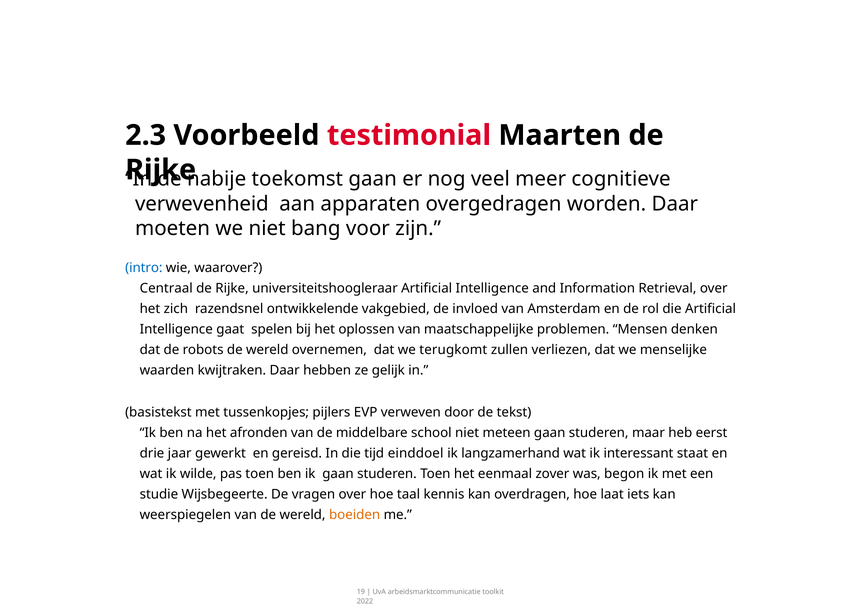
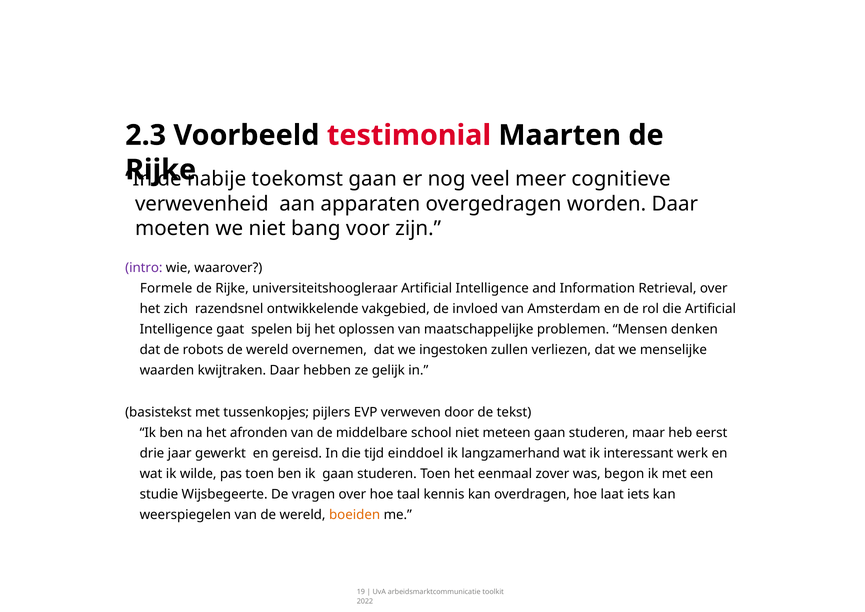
intro colour: blue -> purple (144, 268)
Centraal: Centraal -> Formele (166, 288)
terugkomt: terugkomt -> ingestoken (453, 350)
staat: staat -> werk (692, 453)
